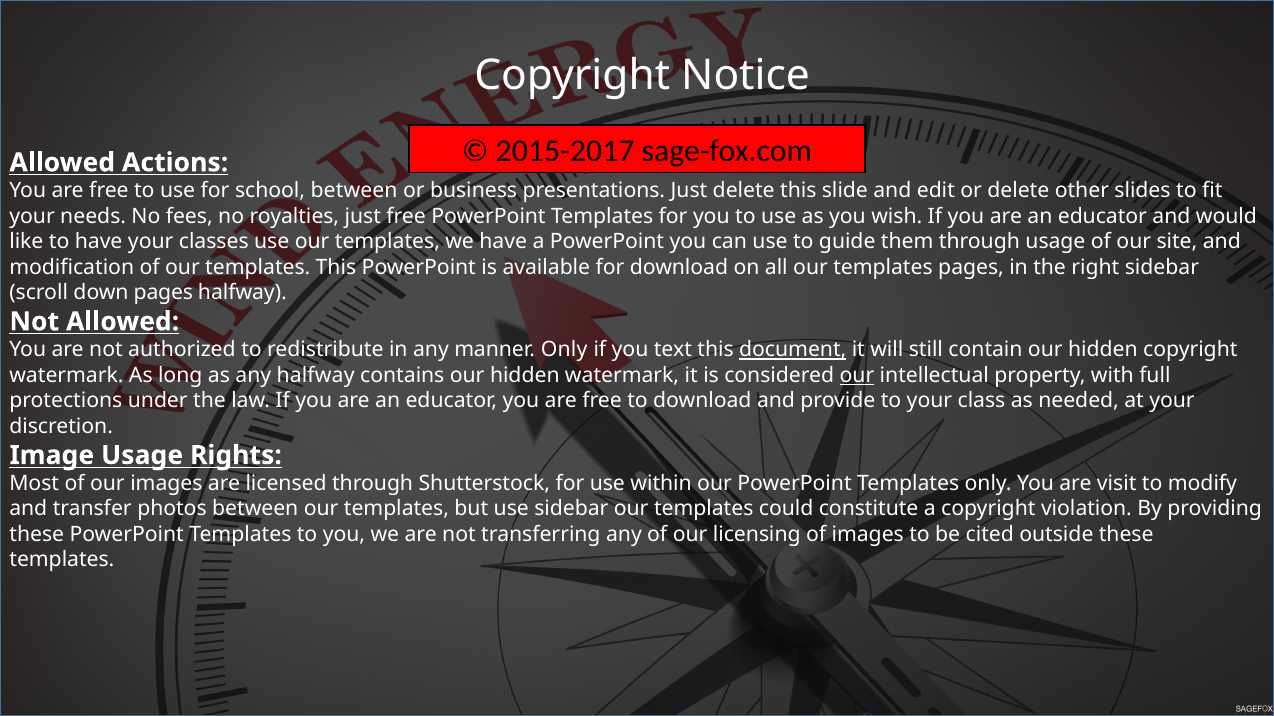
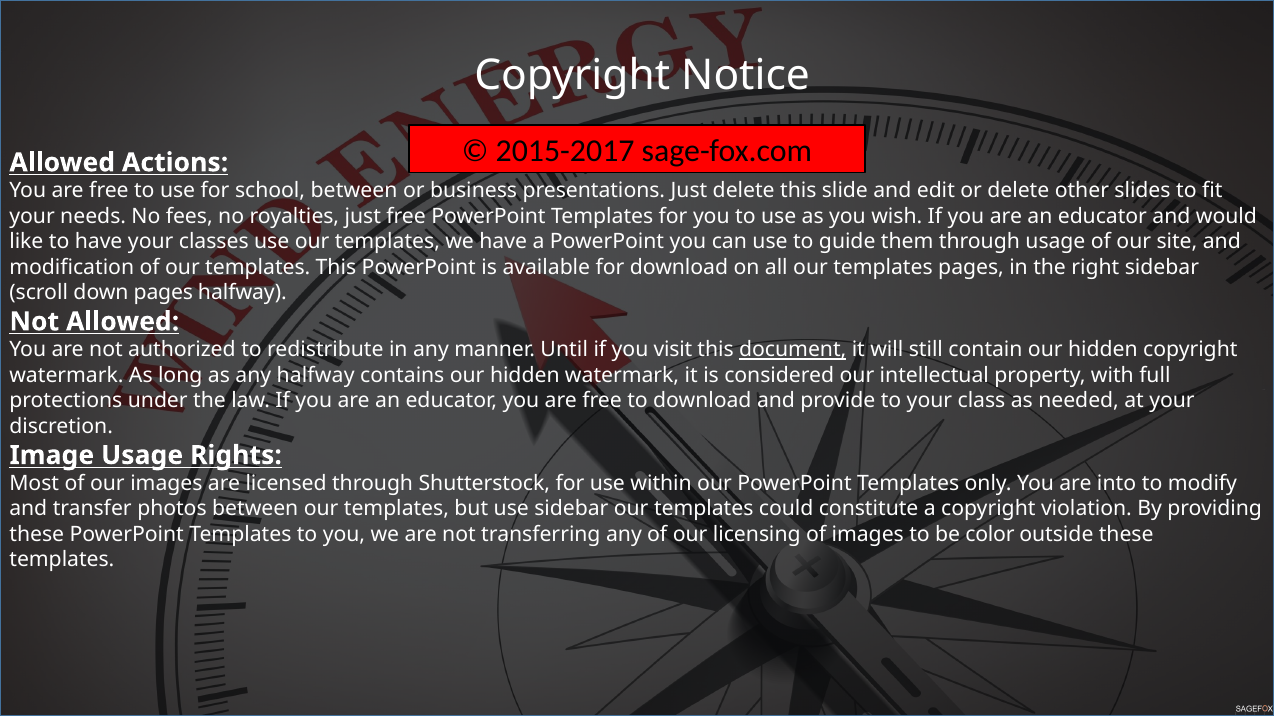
manner Only: Only -> Until (564, 350)
text: text -> visit (673, 350)
our underline: present -> none (857, 376)
visit: visit -> into (1117, 484)
cited: cited -> color (990, 535)
